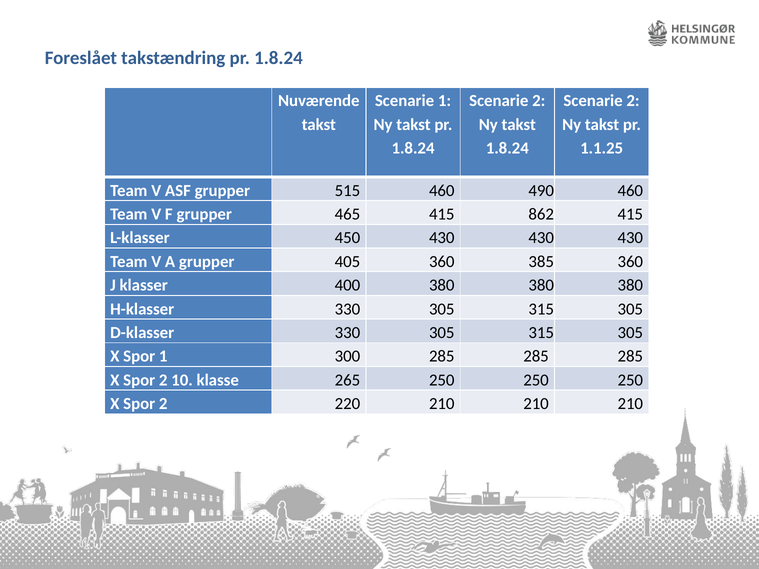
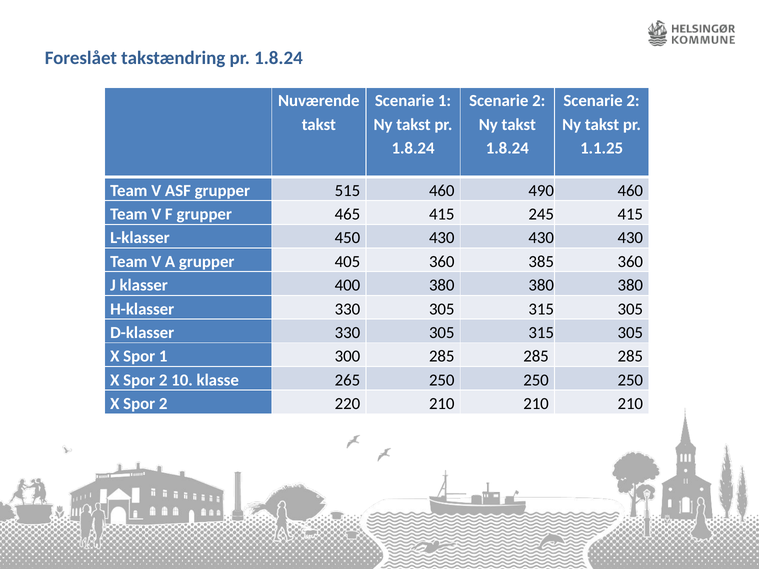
862: 862 -> 245 (541, 214)
